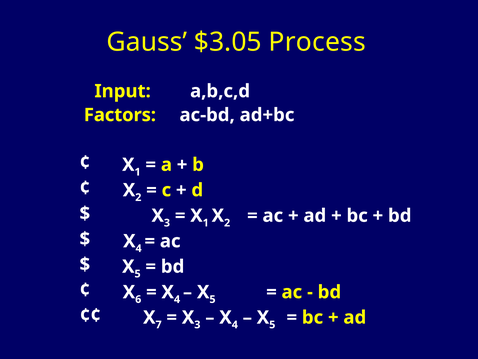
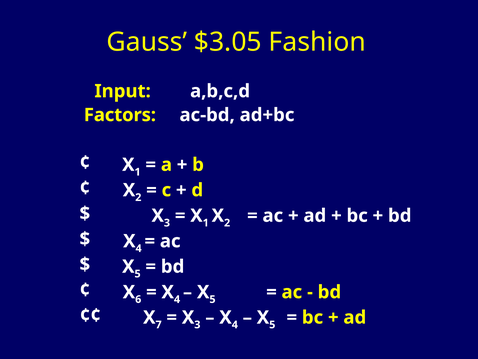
Process: Process -> Fashion (317, 42)
